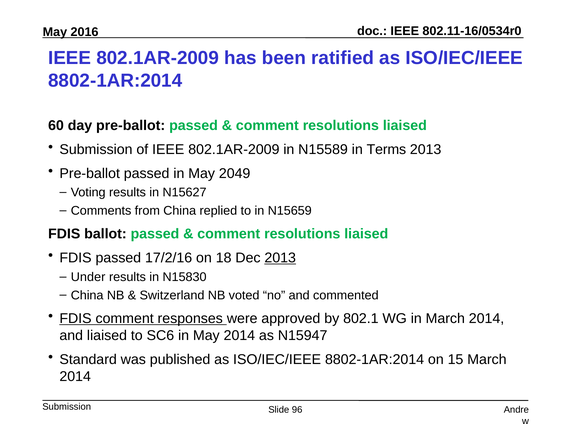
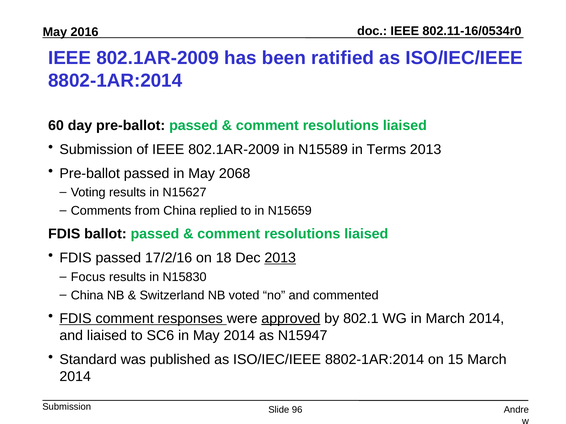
2049: 2049 -> 2068 (235, 174)
Under: Under -> Focus (88, 277)
approved underline: none -> present (291, 319)
